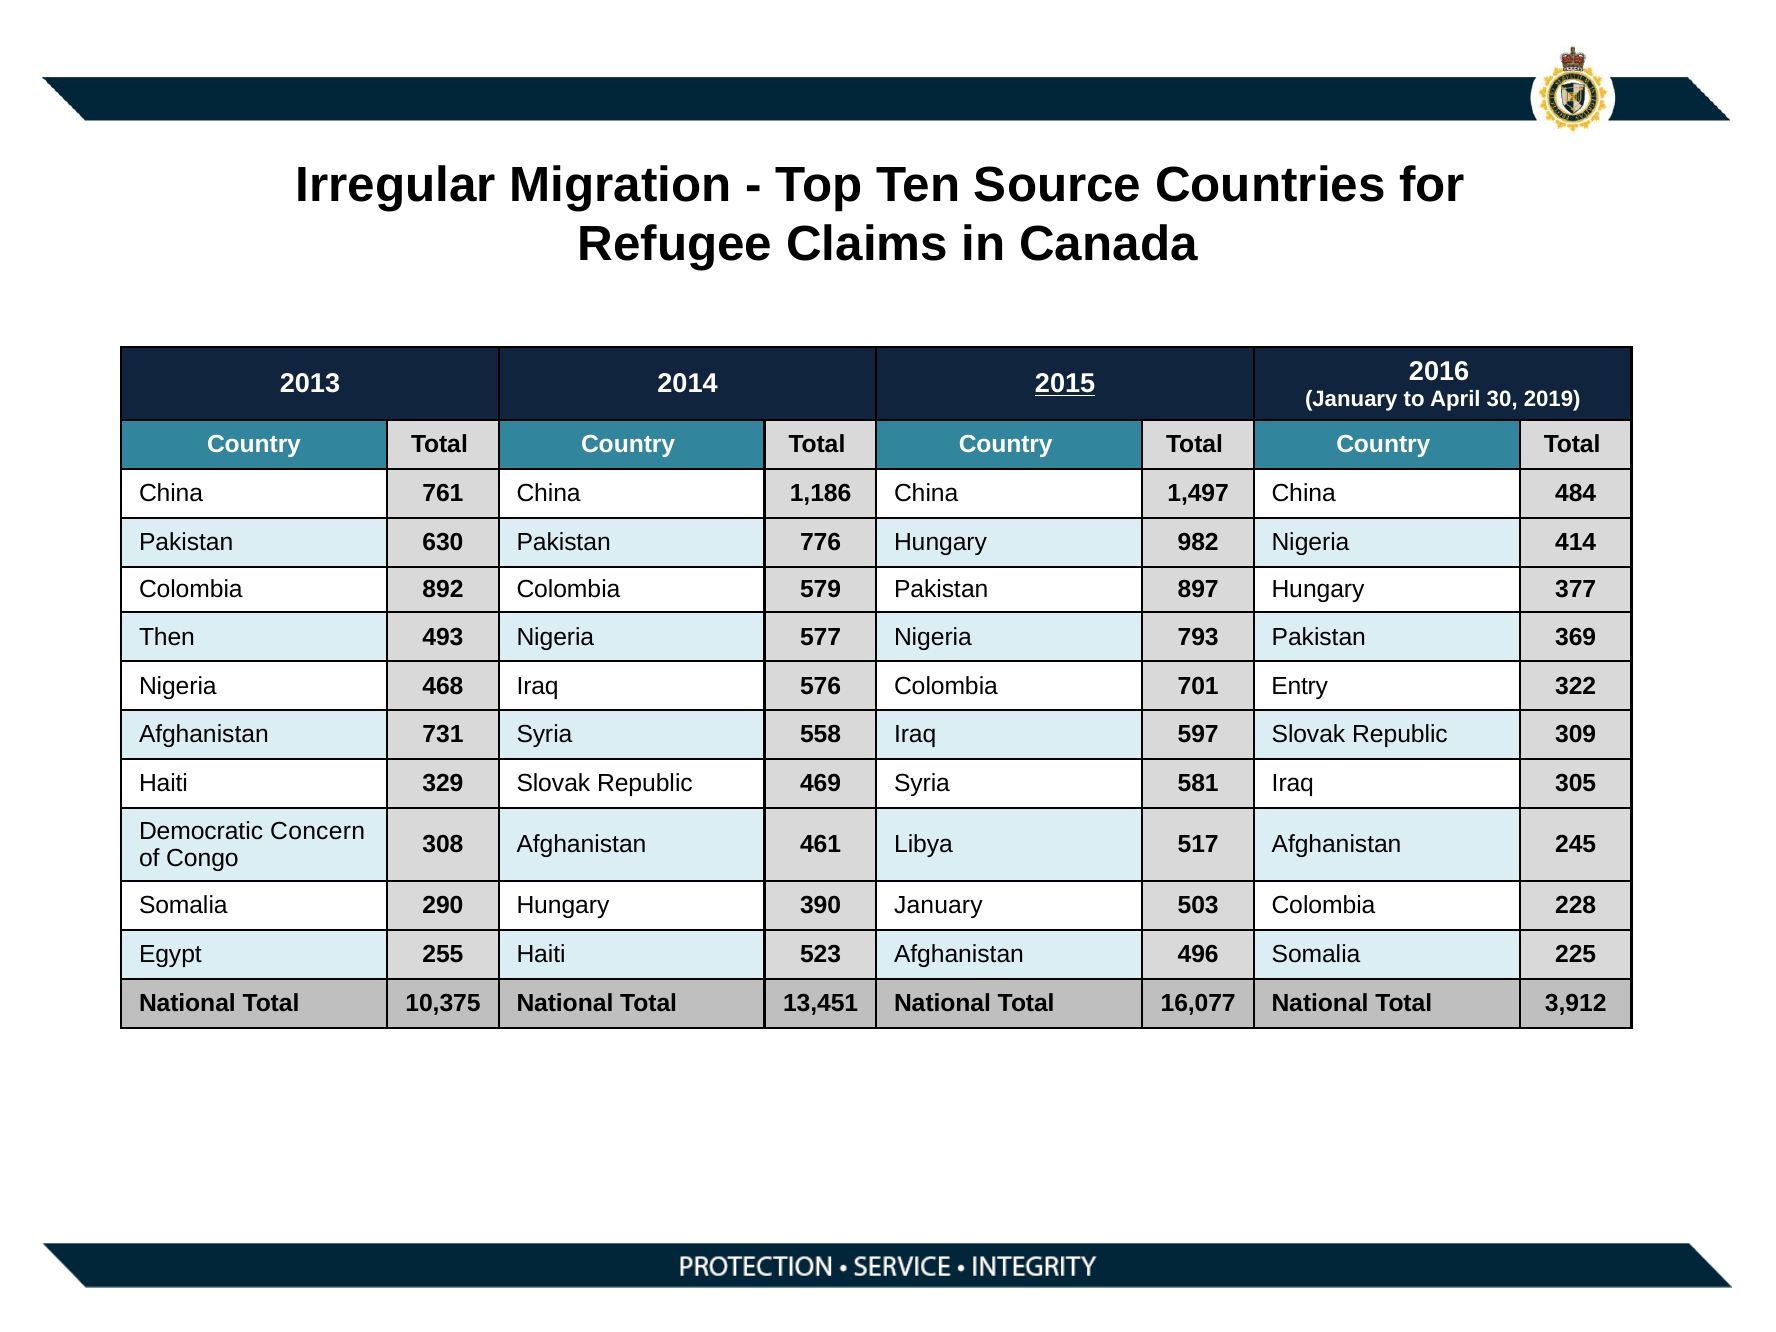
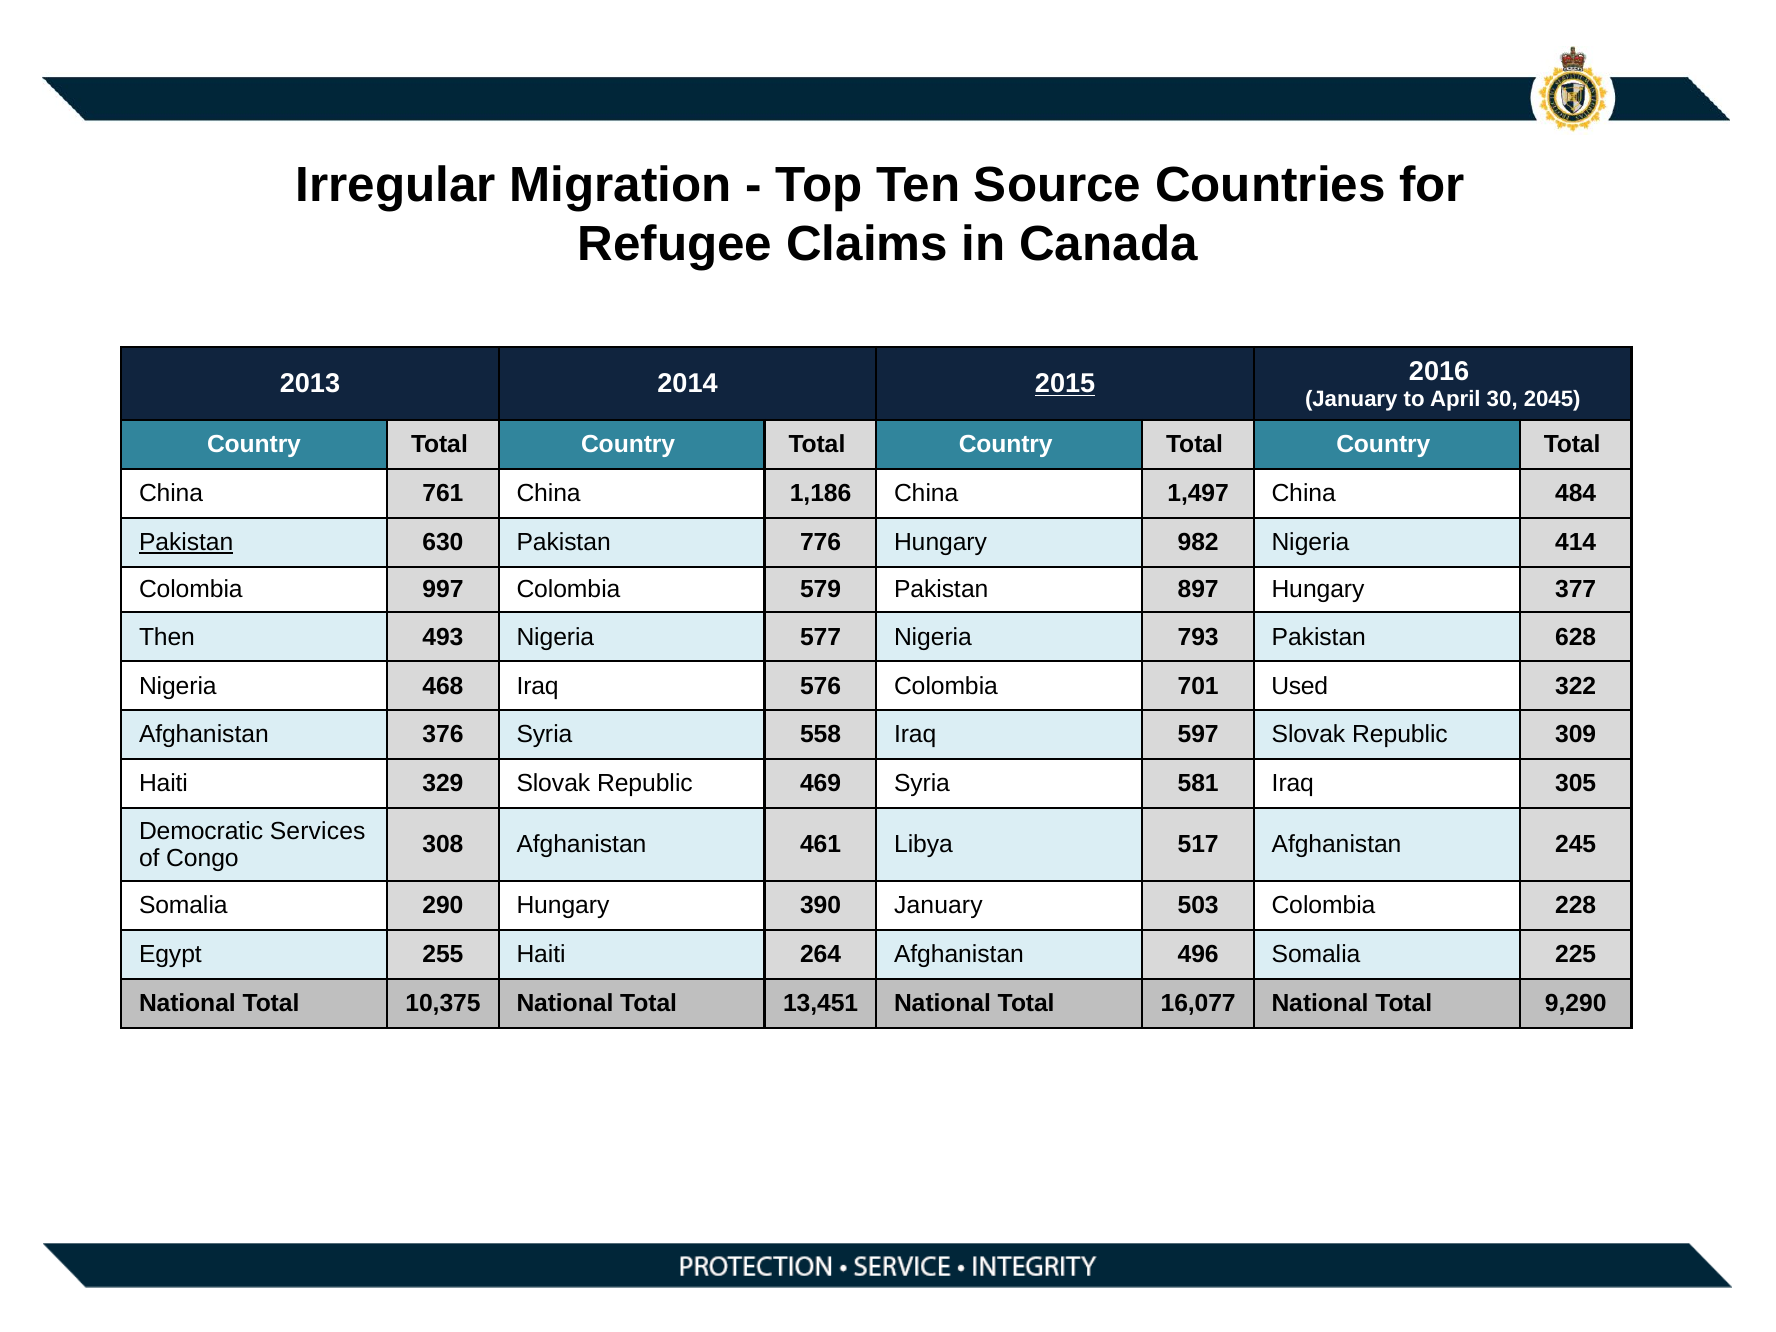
2019: 2019 -> 2045 (1552, 399)
Pakistan underline: none -> present (186, 543)
892: 892 -> 997 (443, 590)
369: 369 -> 628 (1576, 637)
Entry: Entry -> Used (1300, 686)
731: 731 -> 376 (443, 735)
Concern: Concern -> Services (318, 831)
523: 523 -> 264 (821, 955)
3,912: 3,912 -> 9,290 (1576, 1004)
